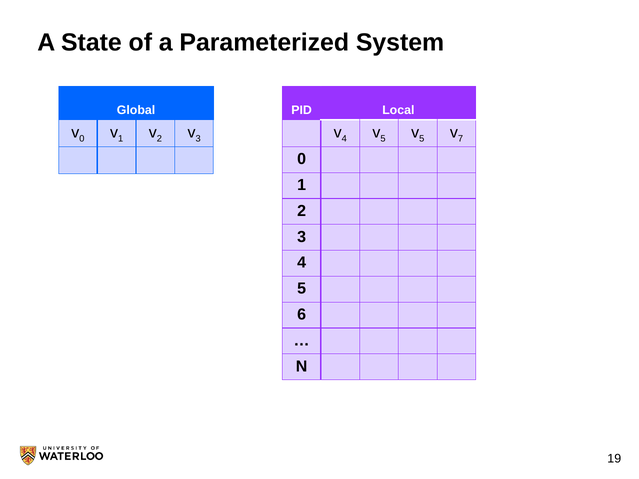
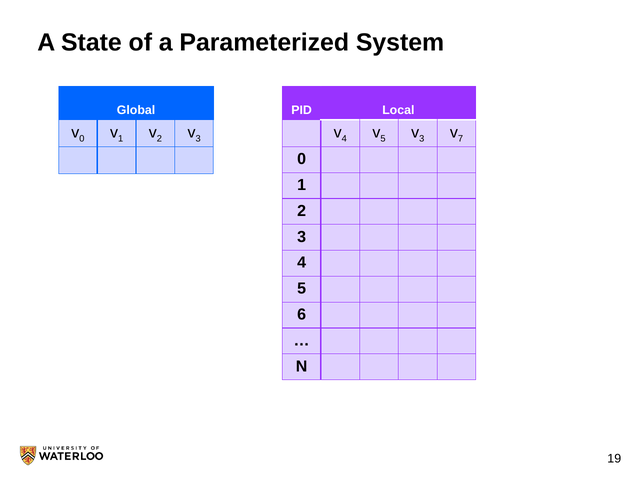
5: 5 -> 3 (422, 139)
